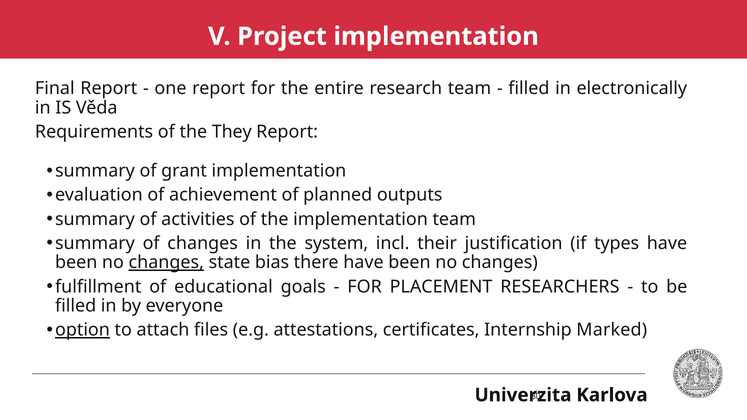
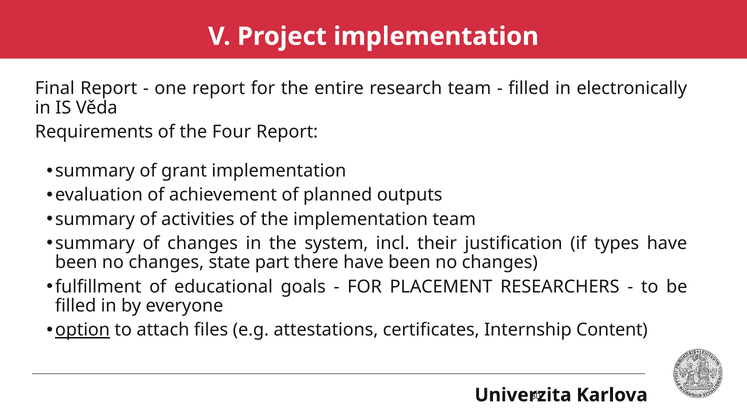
They: They -> Four (232, 132)
changes underline: present -> none (166, 263)
bias: bias -> part (272, 263)
Marked: Marked -> Content (612, 330)
